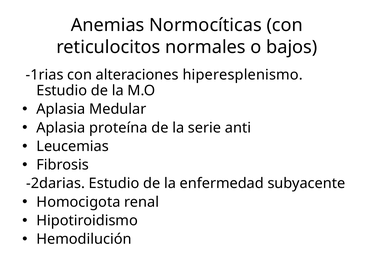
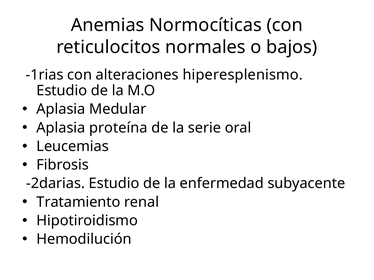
anti: anti -> oral (238, 128)
Homocigota: Homocigota -> Tratamiento (78, 202)
